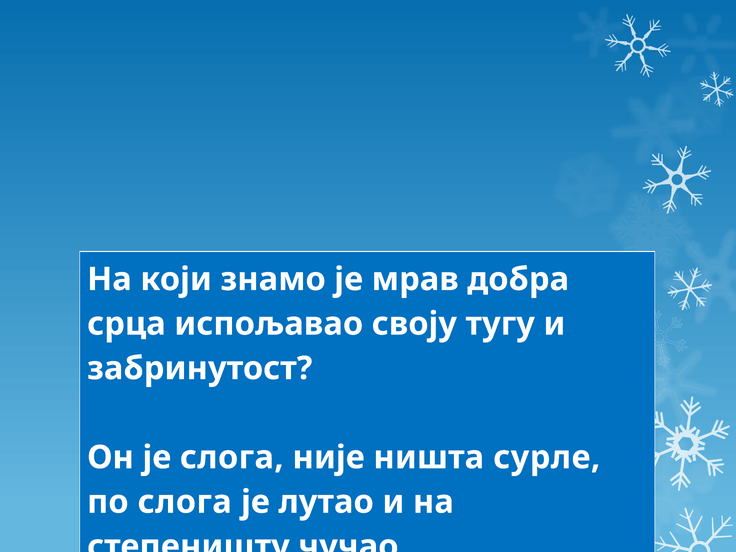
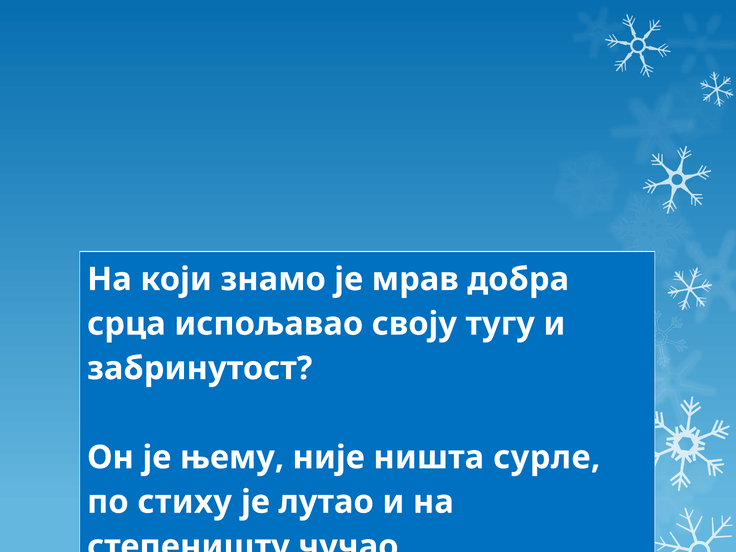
је слога: слога -> њему (232, 457)
по слога: слога -> стиху (185, 502)
